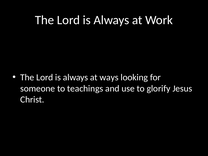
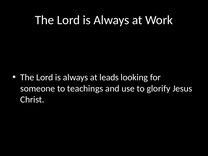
ways: ways -> leads (109, 77)
